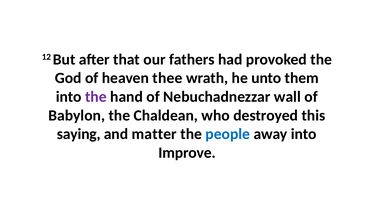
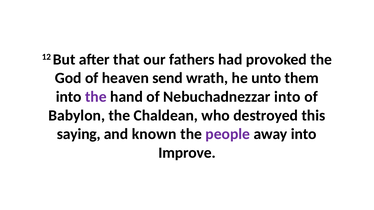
thee: thee -> send (168, 78)
Nebuchadnezzar wall: wall -> into (287, 97)
matter: matter -> known (154, 134)
people colour: blue -> purple (228, 134)
